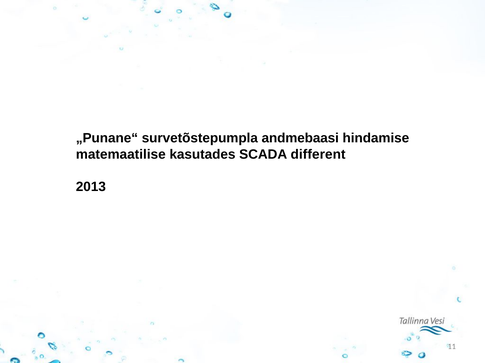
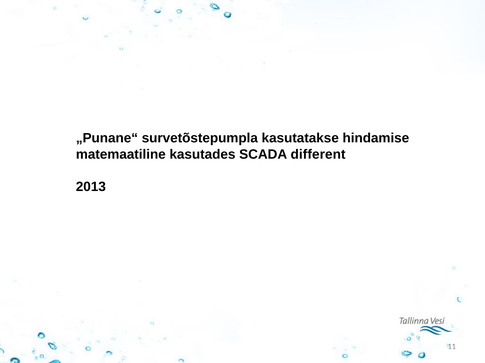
andmebaasi: andmebaasi -> kasutatakse (300, 138)
matemaatilise: matemaatilise -> matemaatiline (121, 155)
